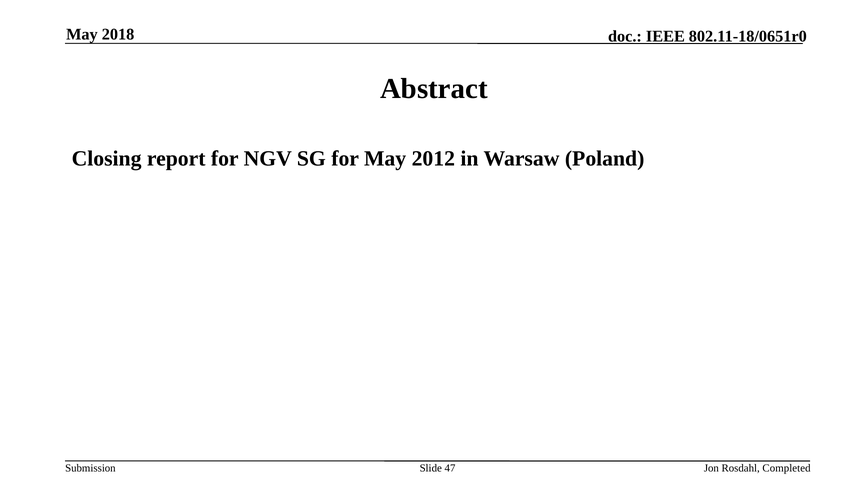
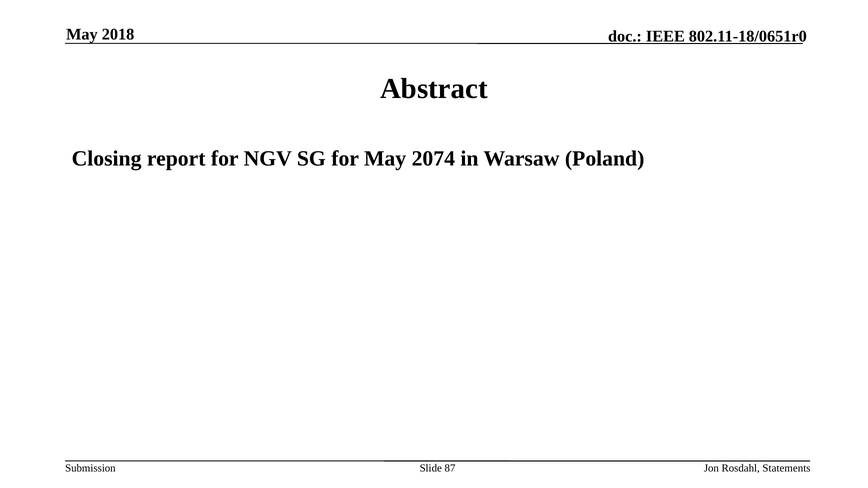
2012: 2012 -> 2074 (433, 159)
47: 47 -> 87 (450, 468)
Completed: Completed -> Statements (787, 468)
